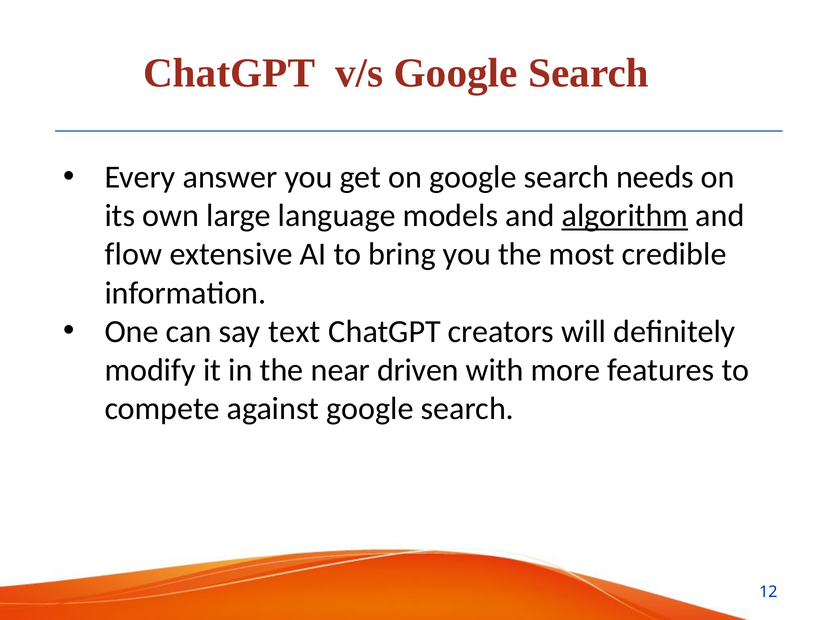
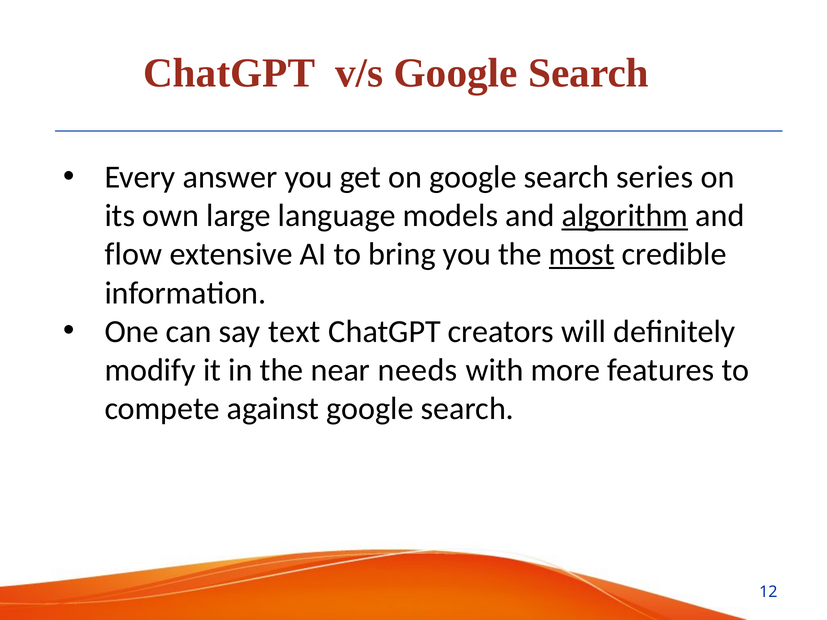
needs: needs -> series (655, 177)
most underline: none -> present (582, 254)
driven: driven -> needs (418, 370)
